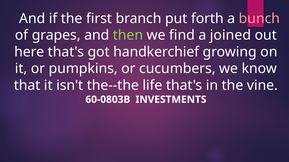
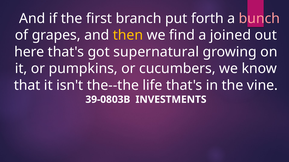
then colour: light green -> yellow (128, 35)
handkerchief: handkerchief -> supernatural (156, 52)
60-0803B: 60-0803B -> 39-0803B (108, 100)
